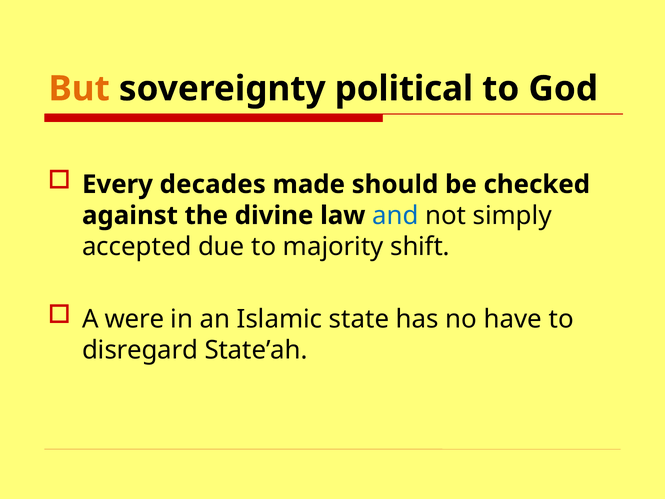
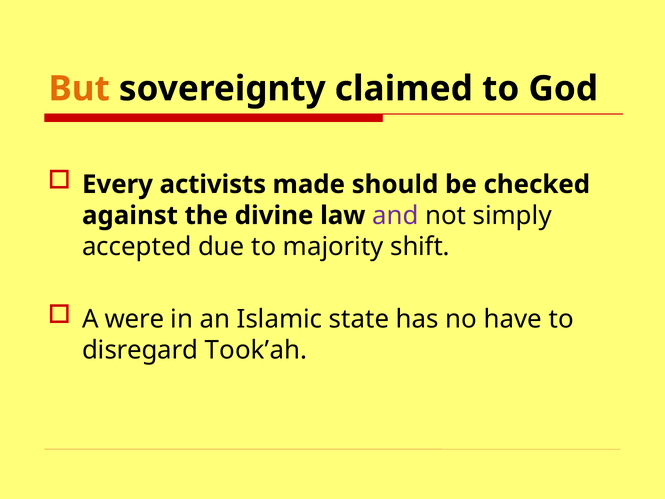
political: political -> claimed (404, 89)
decades: decades -> activists (213, 184)
and colour: blue -> purple (395, 215)
State’ah: State’ah -> Took’ah (256, 350)
